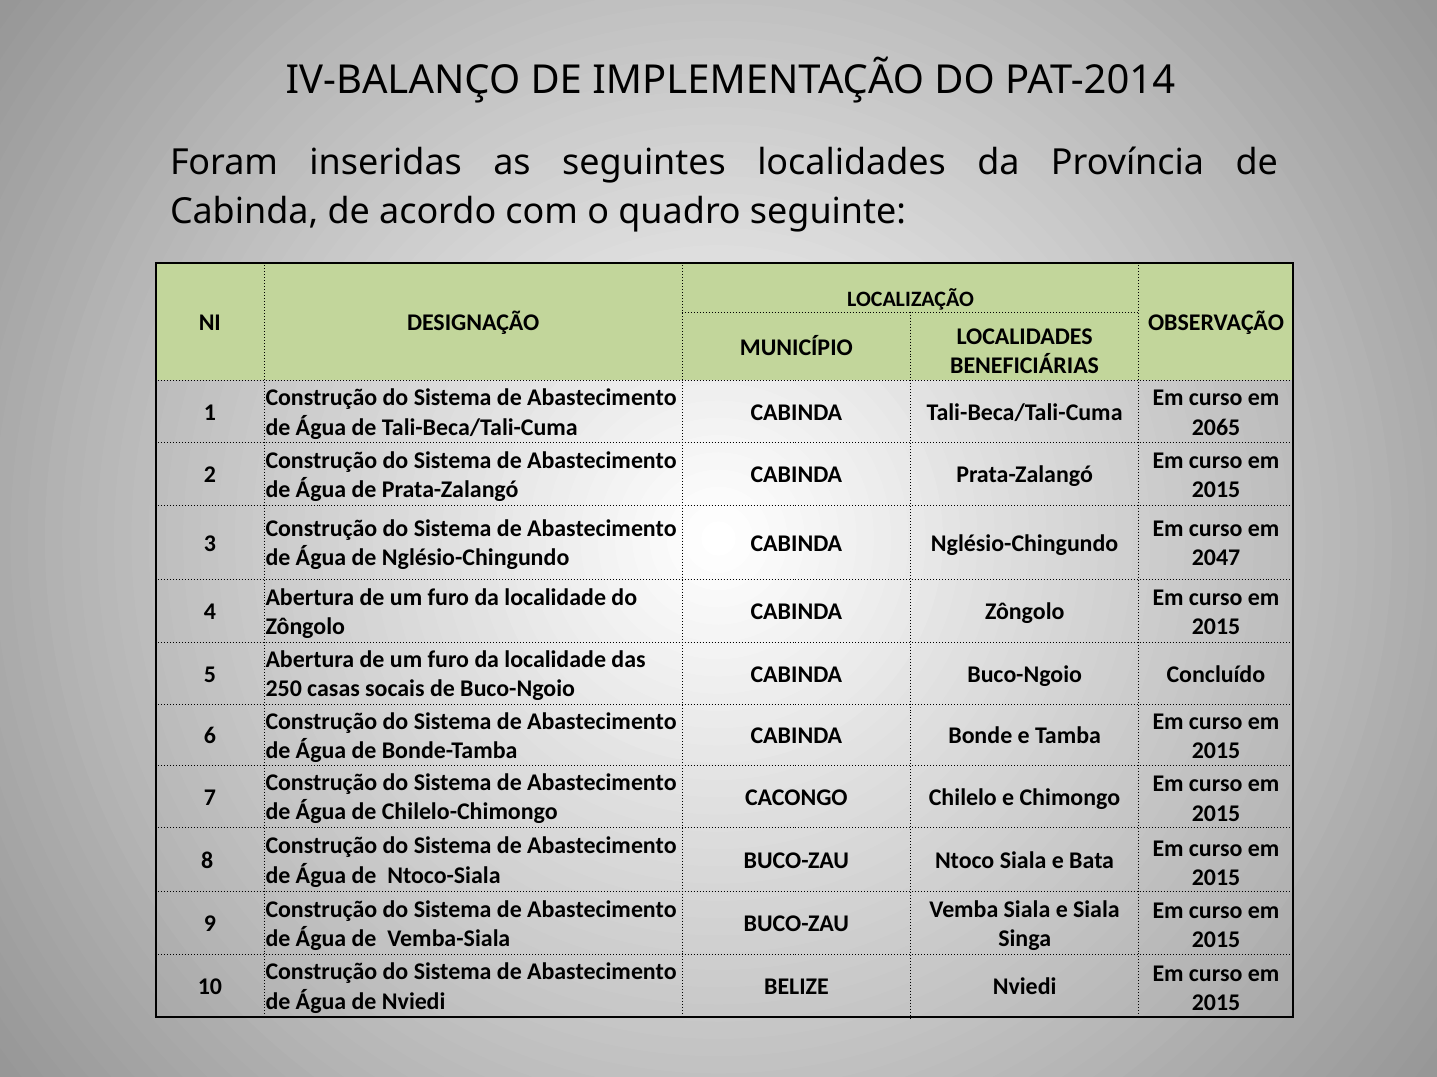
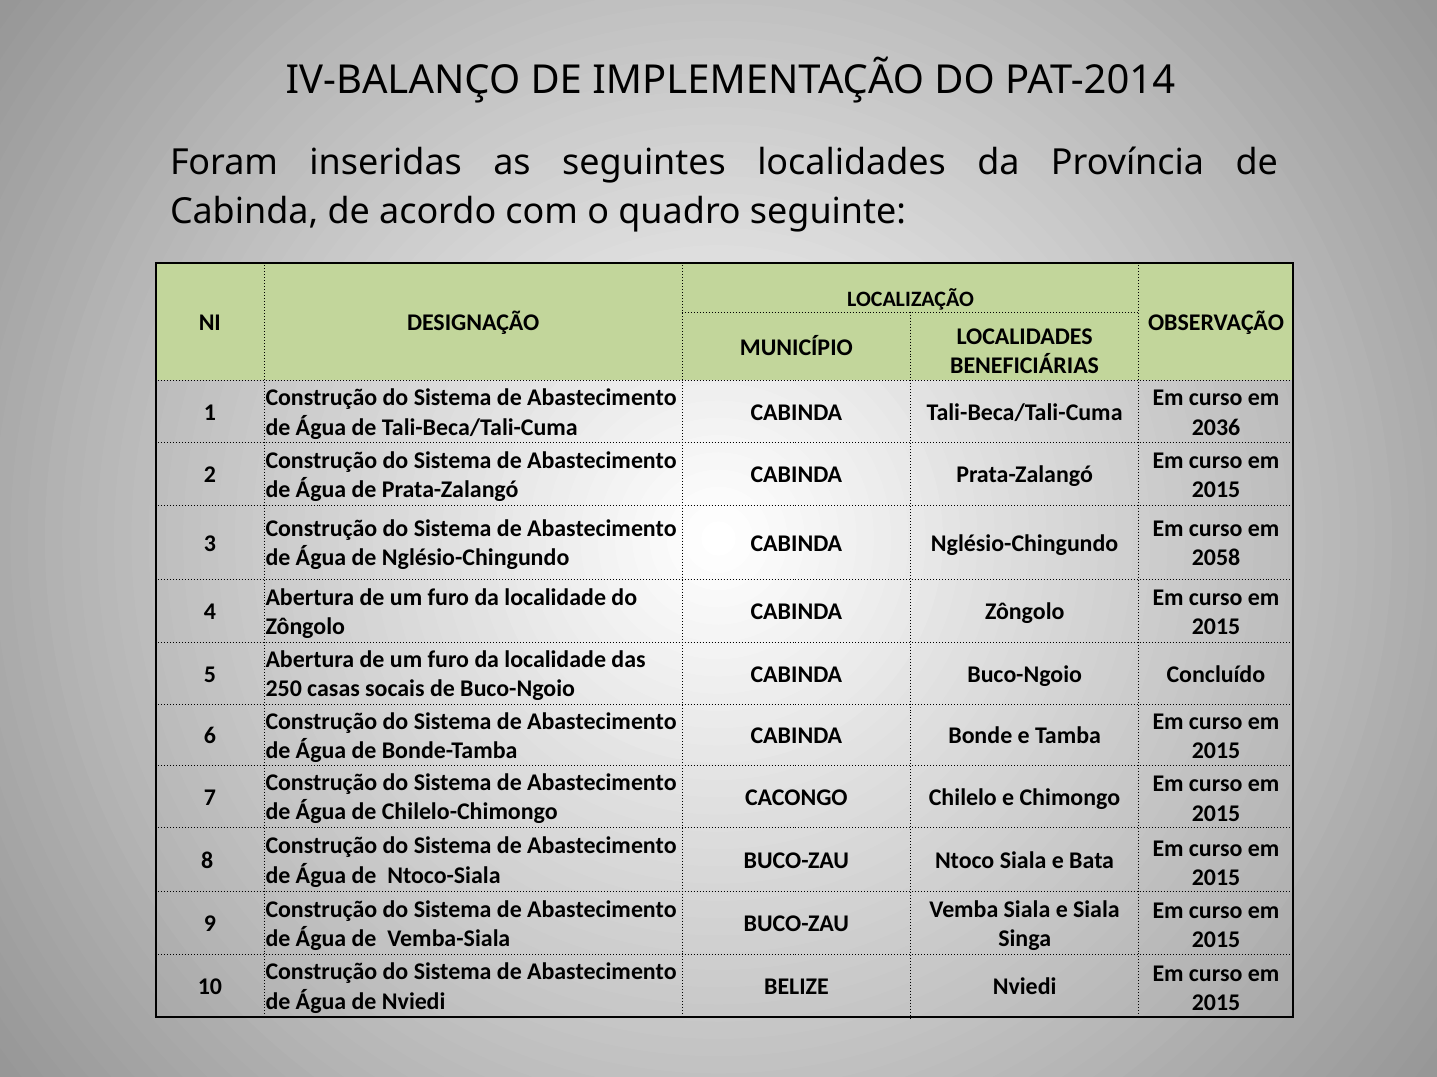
2065: 2065 -> 2036 (1216, 428)
2047: 2047 -> 2058 (1216, 558)
